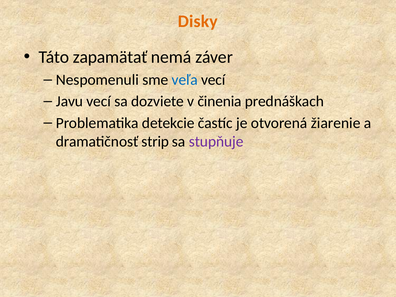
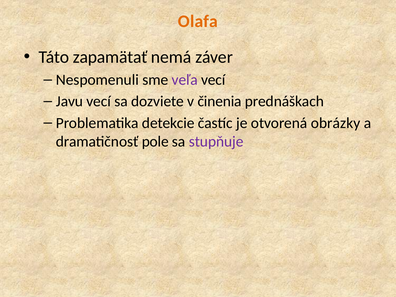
Disky: Disky -> Olafa (198, 21)
veľa colour: blue -> purple (185, 80)
žiarenie: žiarenie -> obrázky (336, 123)
strip: strip -> pole (155, 141)
